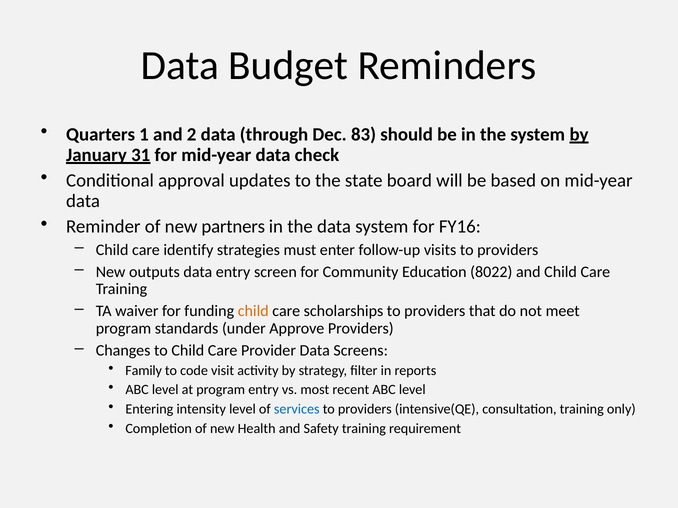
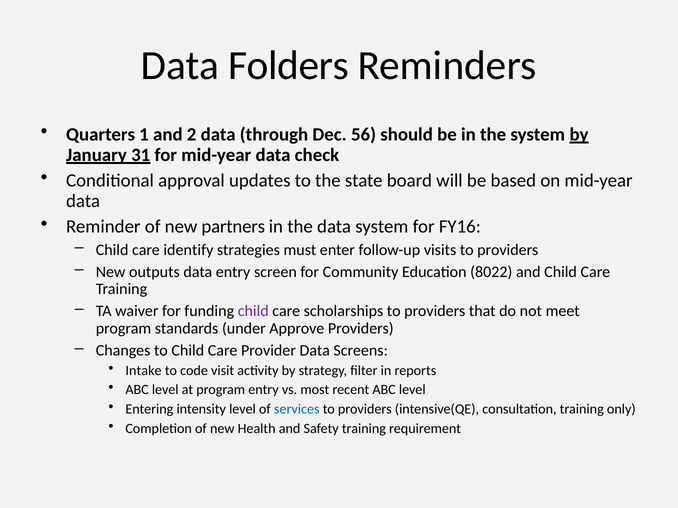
Budget: Budget -> Folders (289, 66)
83: 83 -> 56 (364, 135)
child colour: orange -> purple (253, 311)
Family: Family -> Intake (144, 371)
